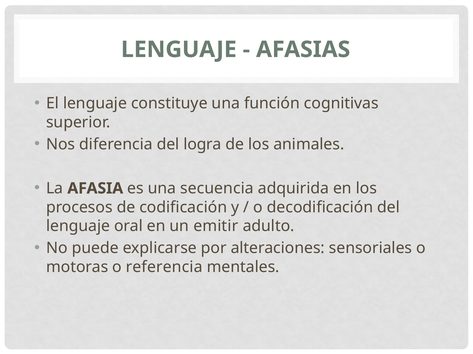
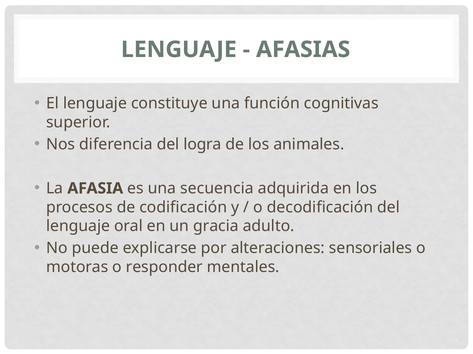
emitir: emitir -> gracia (216, 227)
referencia: referencia -> responder (164, 268)
